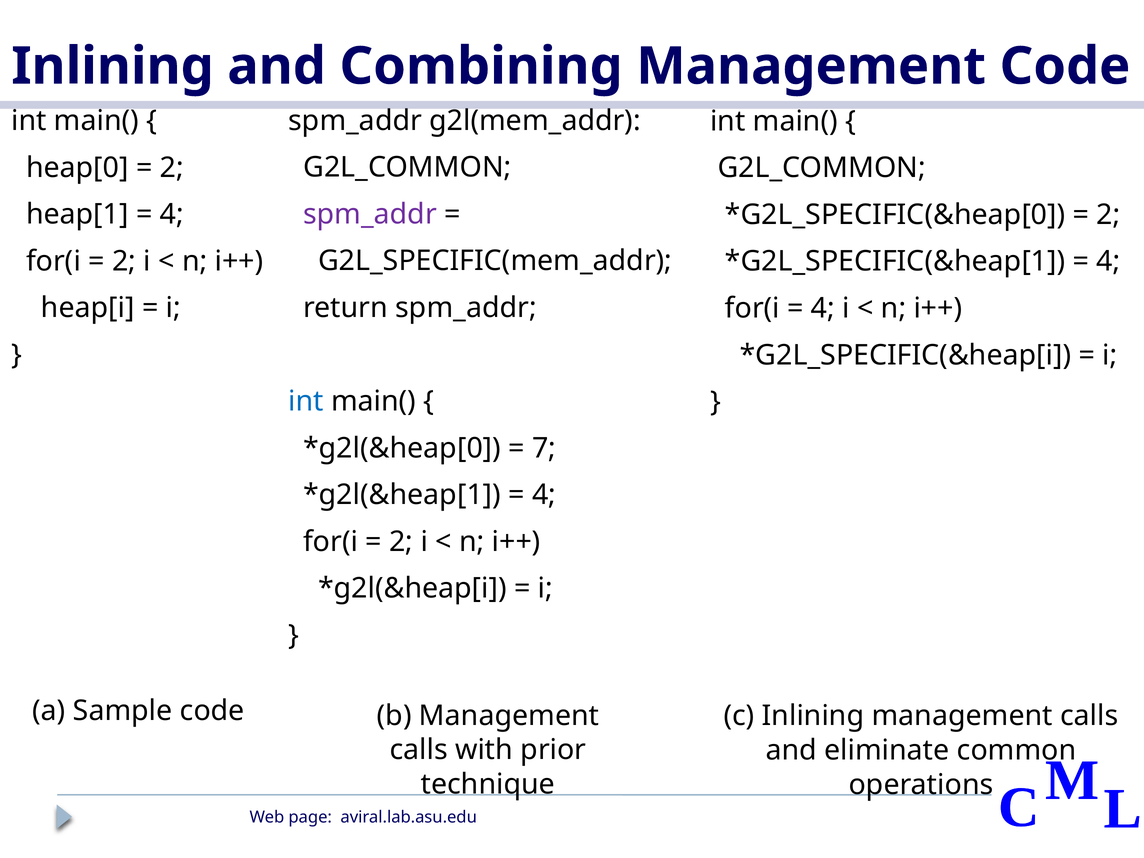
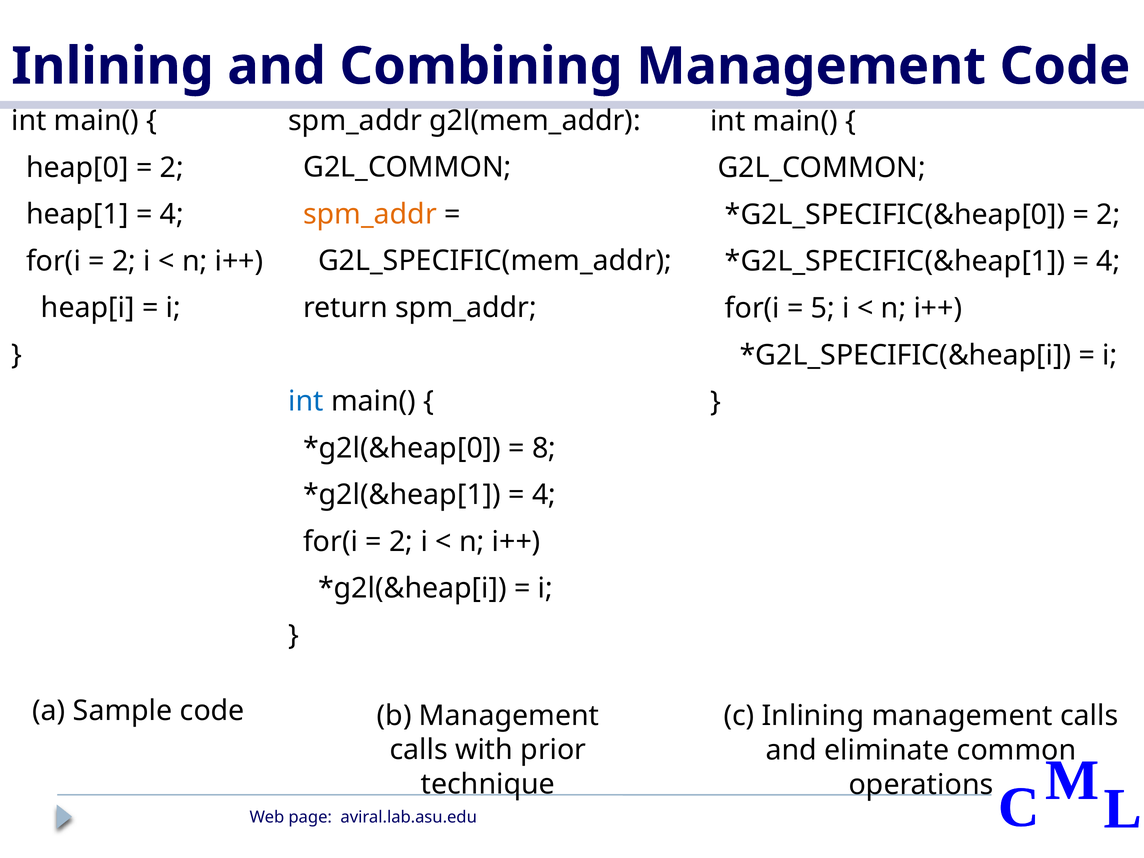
spm_addr colour: purple -> orange (370, 214)
4: 4 -> 5 (823, 308)
7: 7 -> 8 (544, 448)
